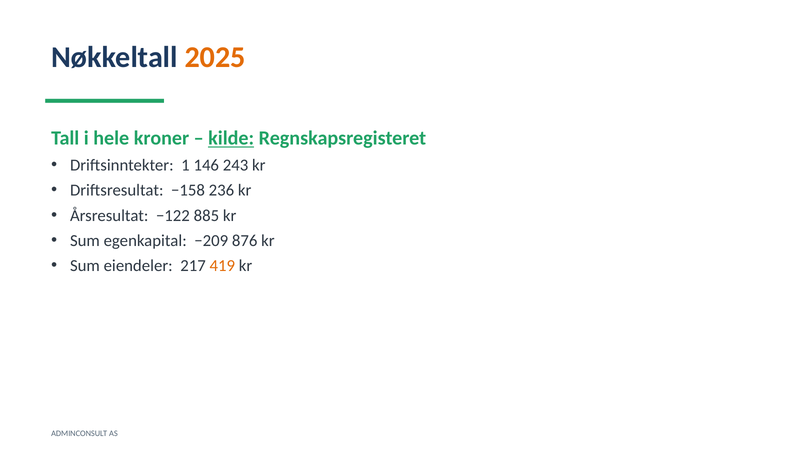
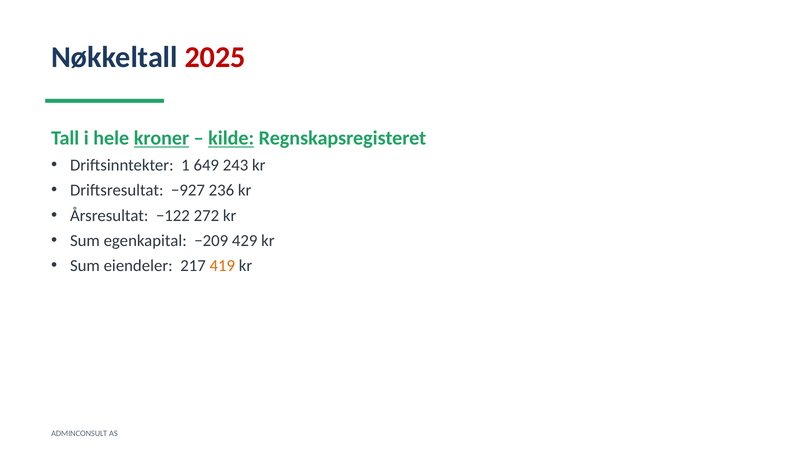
2025 colour: orange -> red (215, 57)
kroner underline: none -> present (161, 138)
146: 146 -> 649 (206, 165)
−158: −158 -> −927 (188, 190)
885: 885 -> 272 (206, 216)
876: 876 -> 429 (245, 241)
